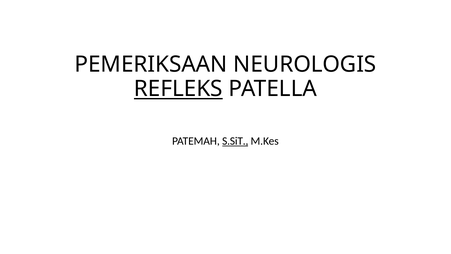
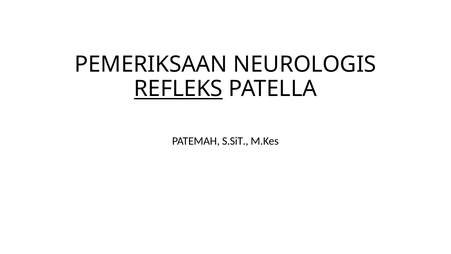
S.SiT underline: present -> none (235, 141)
